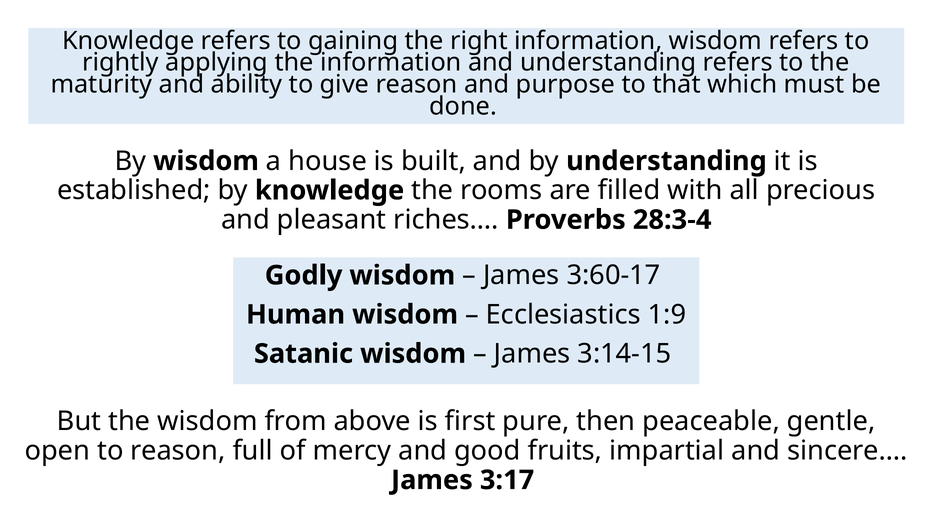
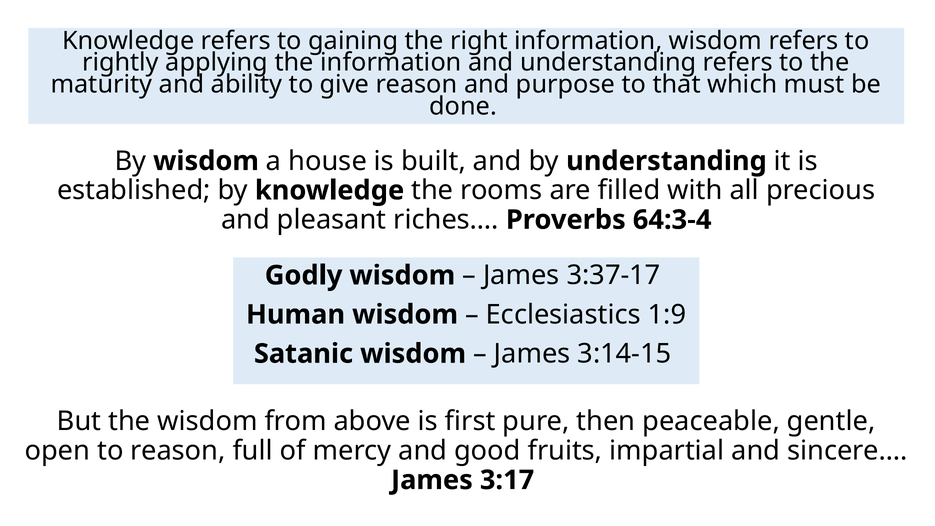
28:3-4: 28:3-4 -> 64:3-4 (672, 220)
3:60-17: 3:60-17 -> 3:37-17 (614, 275)
